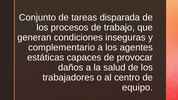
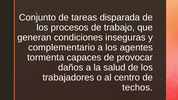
estáticas: estáticas -> tormenta (46, 57)
equipo: equipo -> techos (137, 88)
